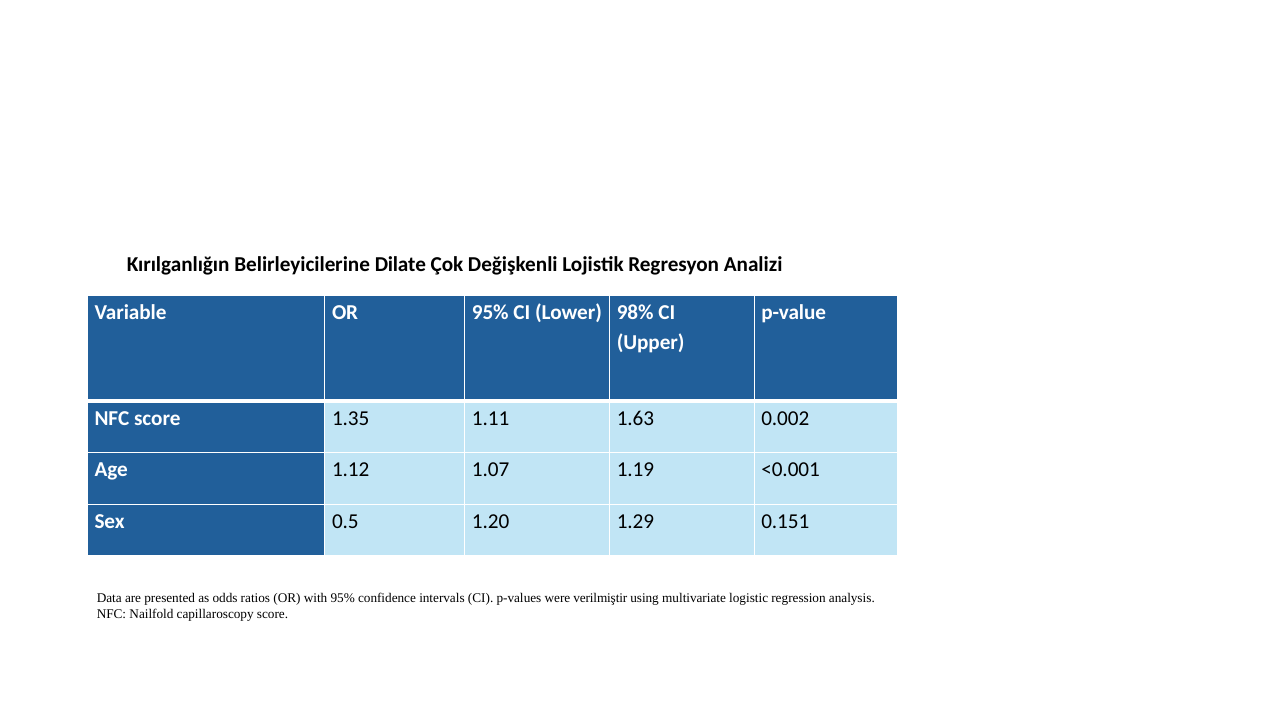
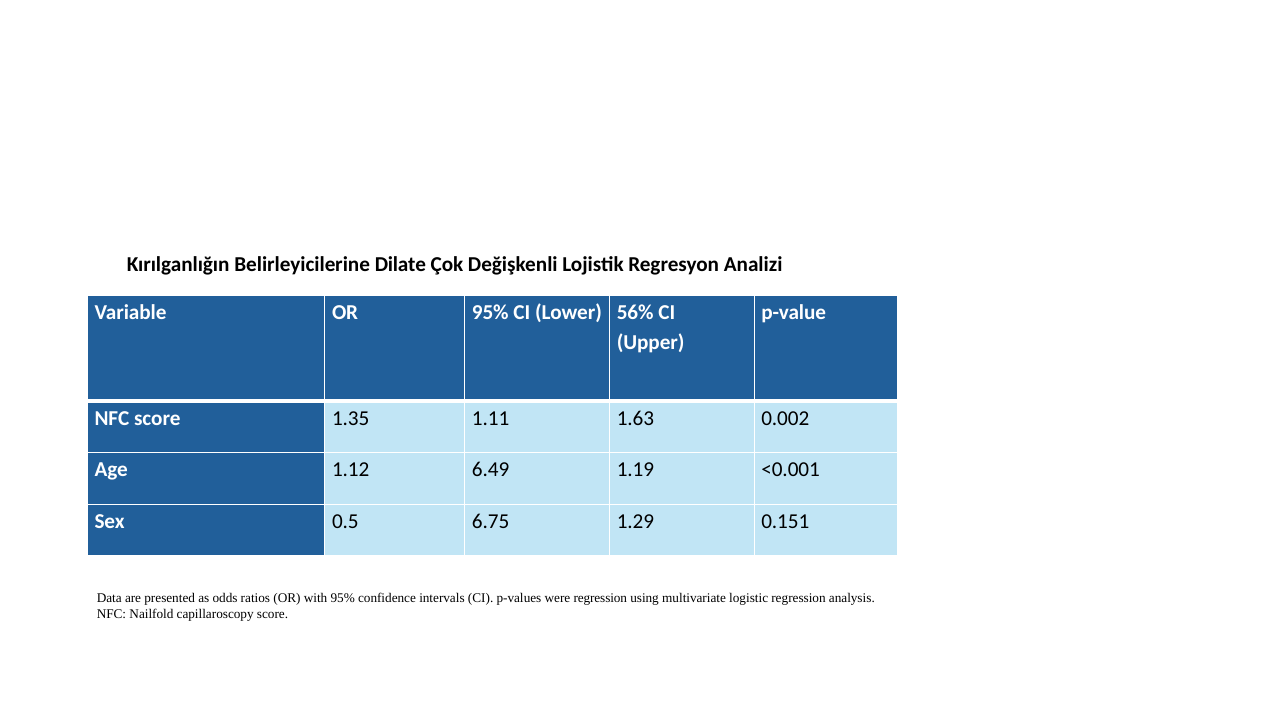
98%: 98% -> 56% (635, 312)
1.07: 1.07 -> 6.49 (491, 470)
1.20: 1.20 -> 6.75 (491, 521)
were verilmiştir: verilmiştir -> regression (600, 598)
